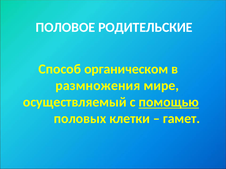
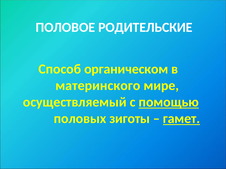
размножения: размножения -> материнского (98, 86)
клетки: клетки -> зиготы (130, 119)
гамет underline: none -> present (182, 119)
